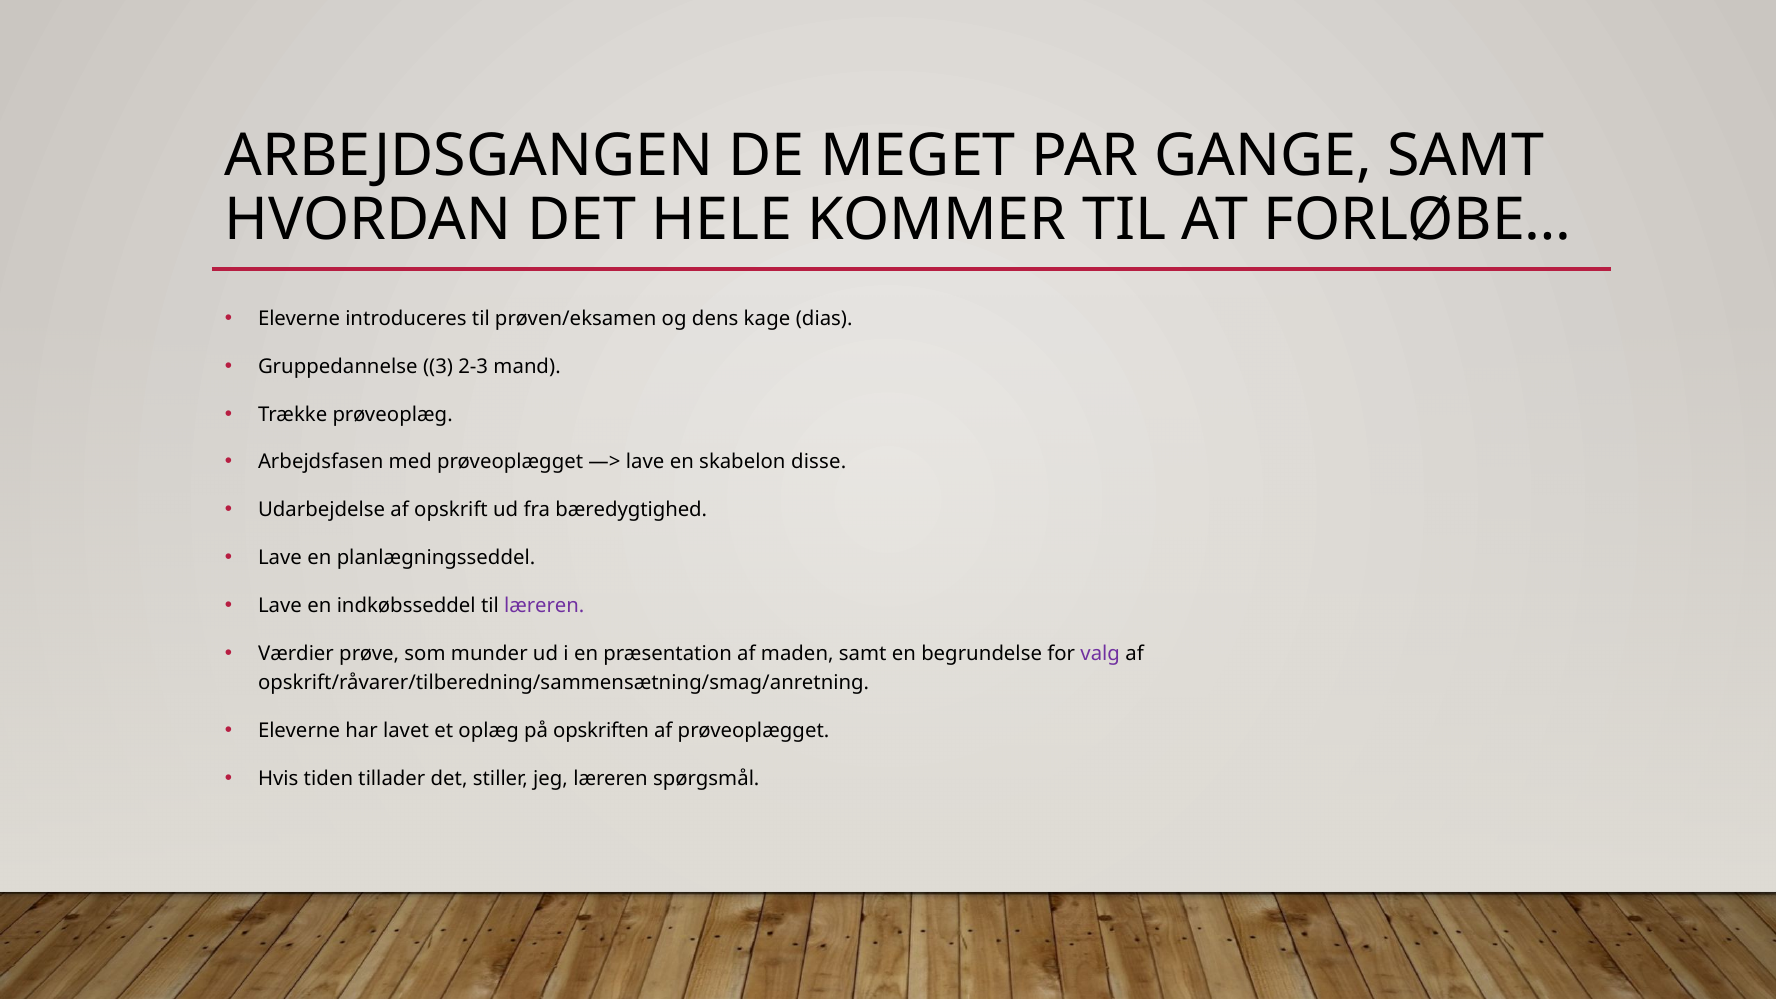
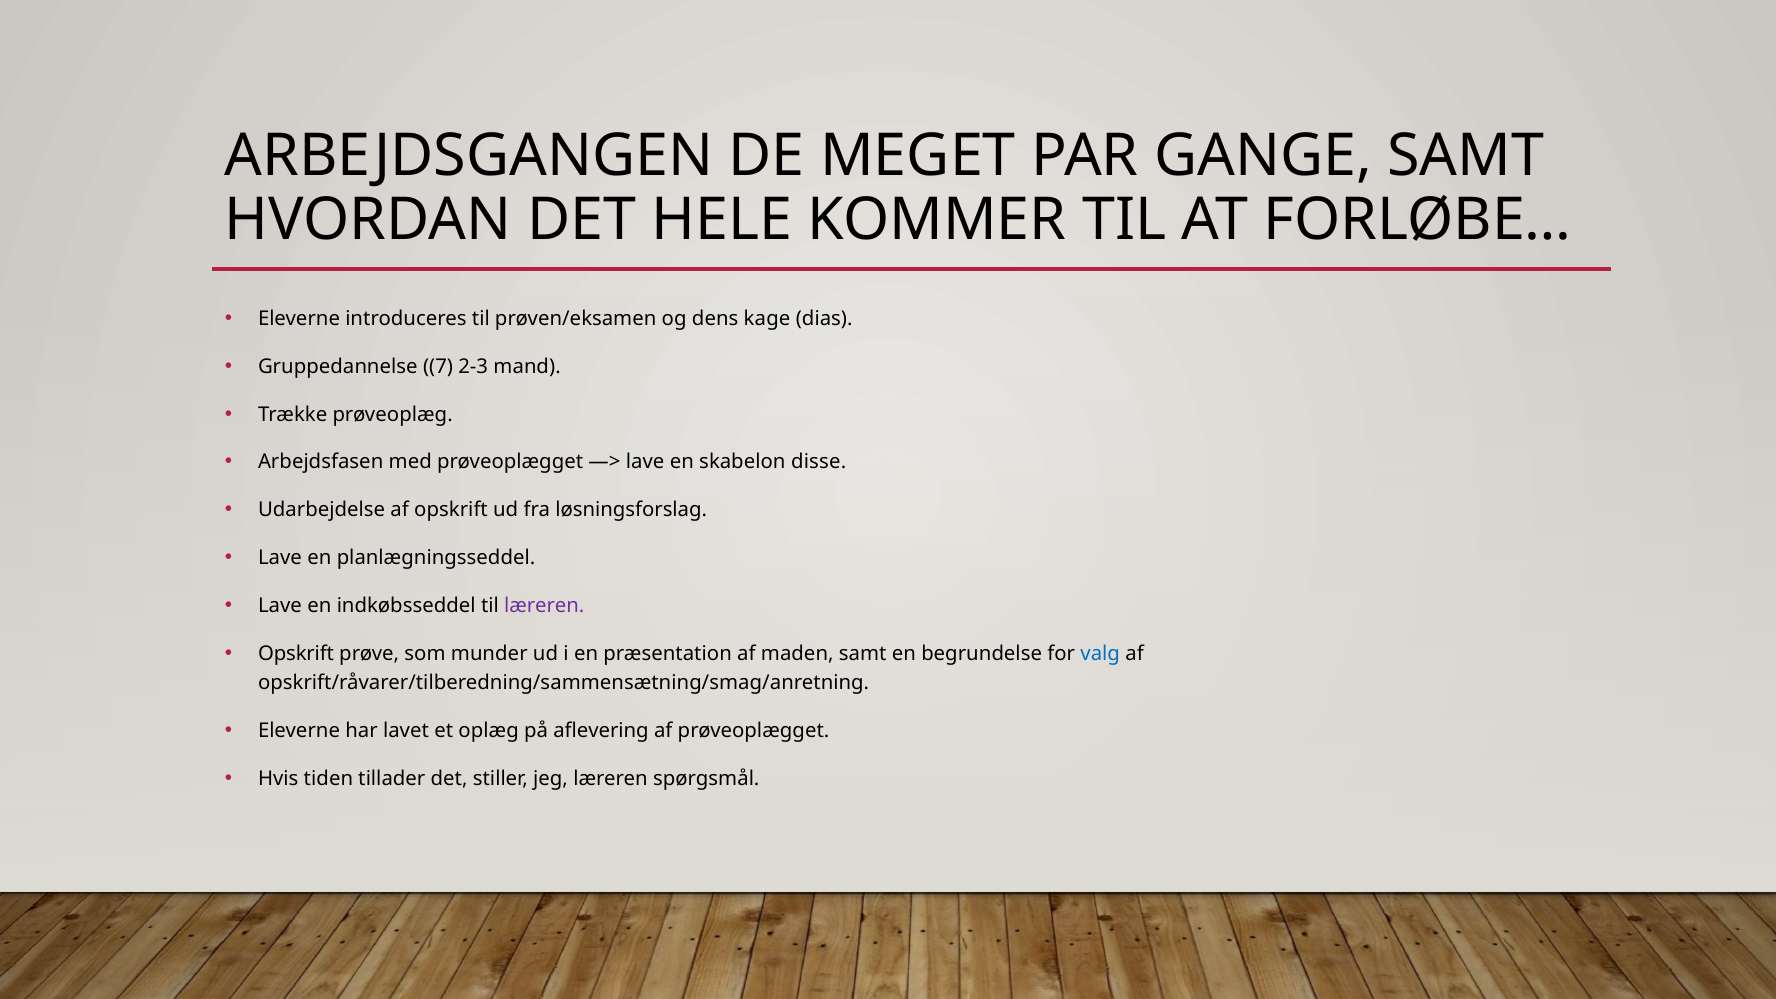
3: 3 -> 7 (438, 367)
bæredygtighed: bæredygtighed -> løsningsforslag (631, 510)
Værdier: Værdier -> Opskrift (296, 654)
valg colour: purple -> blue (1100, 654)
opskriften: opskriften -> aflevering (601, 731)
